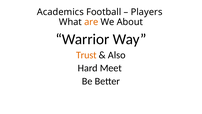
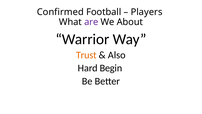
Academics: Academics -> Confirmed (60, 12)
are colour: orange -> purple (91, 22)
Meet: Meet -> Begin (111, 68)
